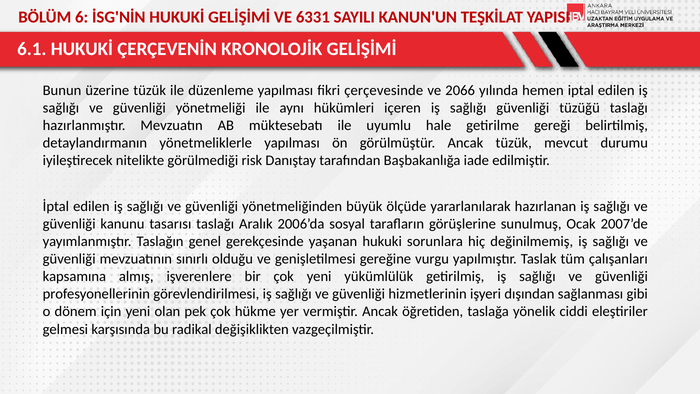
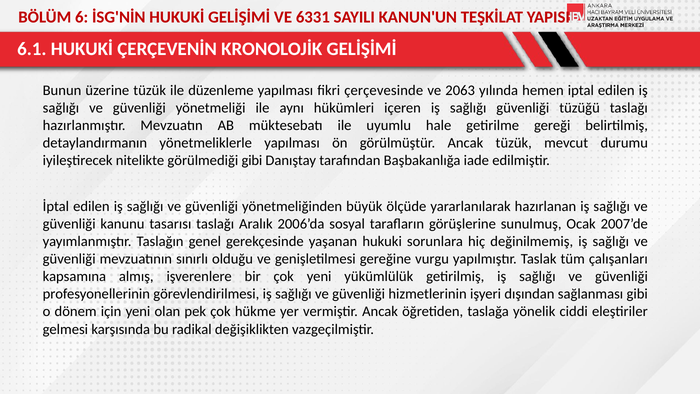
2066: 2066 -> 2063 (460, 90)
görülmediği risk: risk -> gibi (252, 160)
